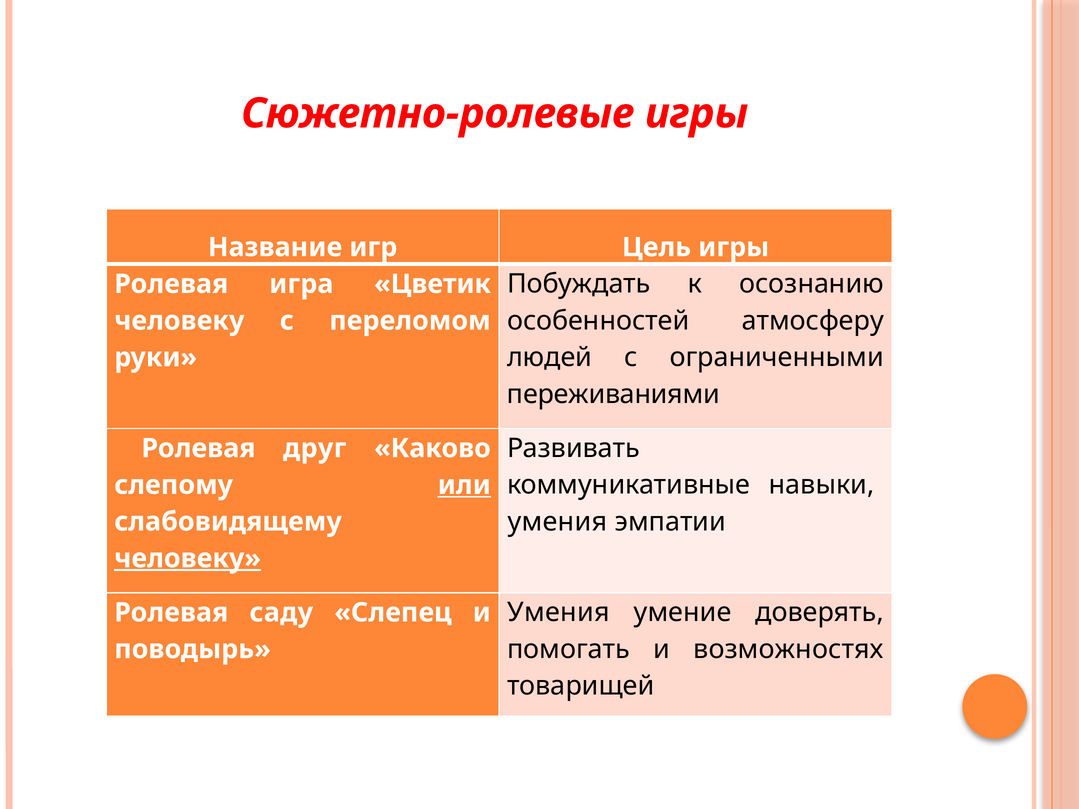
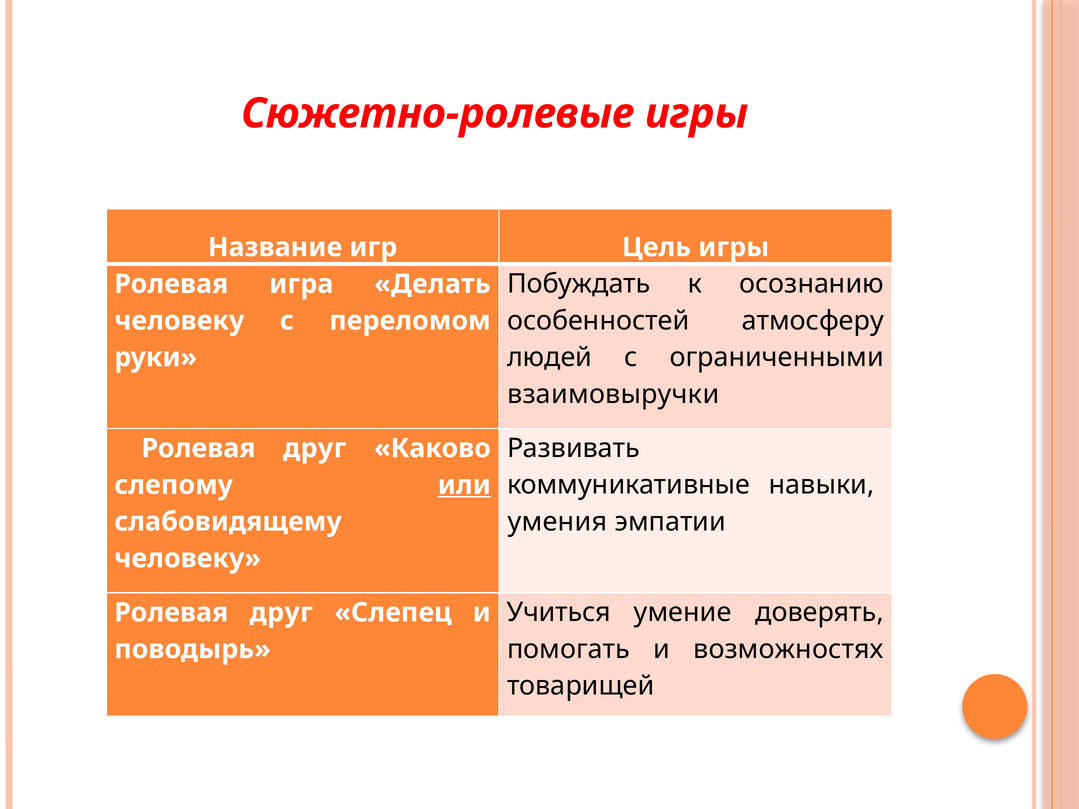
Цветик: Цветик -> Делать (432, 284)
переживаниями: переживаниями -> взаимовыручки (613, 394)
человеку underline: present -> none (188, 559)
Умения: Умения -> Учиться (559, 613)
саду: саду -> друг (281, 613)
